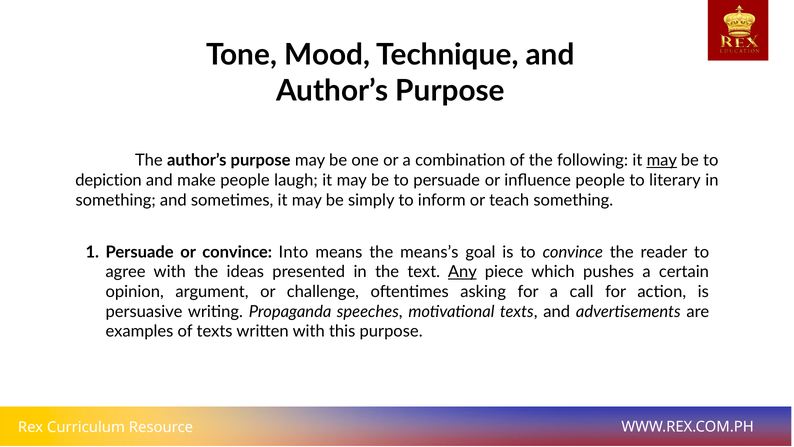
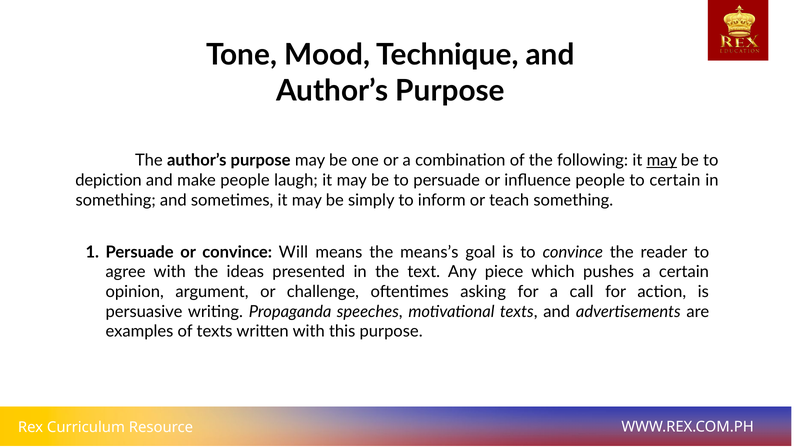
to literary: literary -> certain (675, 180)
Into: Into -> Will (293, 252)
Any underline: present -> none (462, 272)
